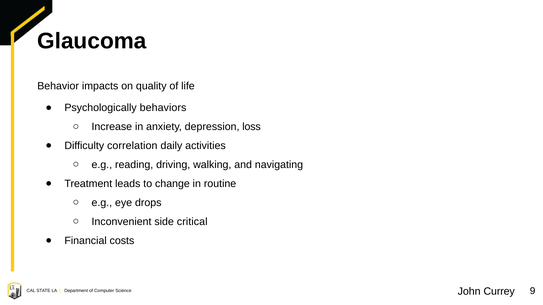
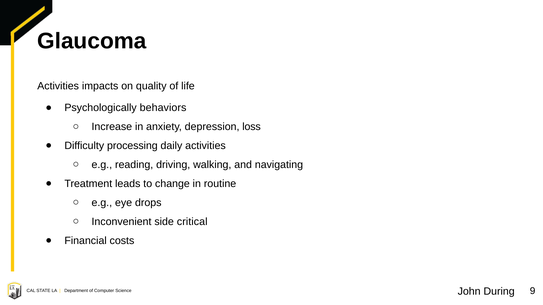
Behavior: Behavior -> Activities (58, 86)
correlation: correlation -> processing (132, 146)
Currey: Currey -> During (499, 292)
